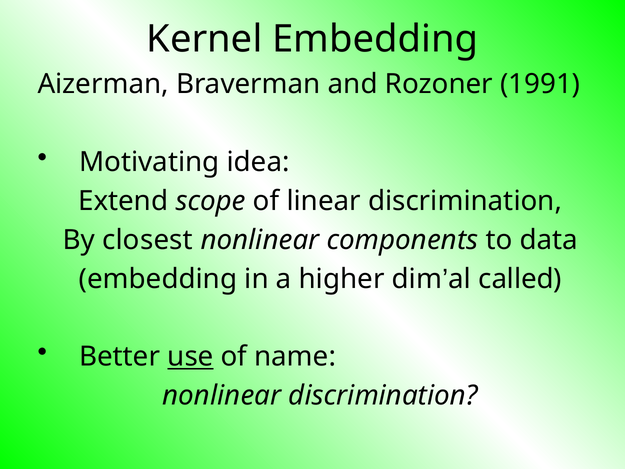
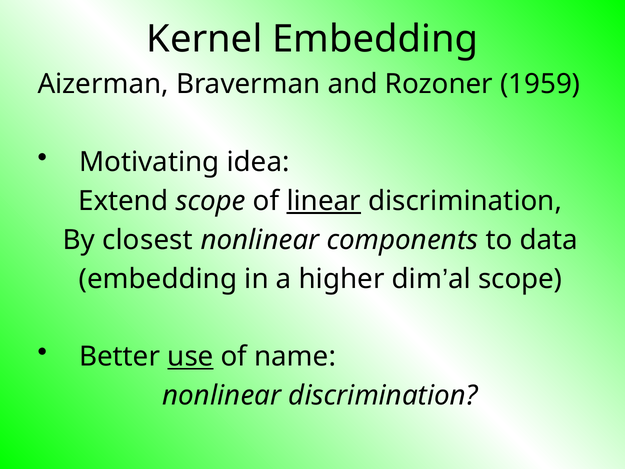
1991: 1991 -> 1959 (540, 84)
linear underline: none -> present (324, 201)
called: called -> scope (520, 279)
